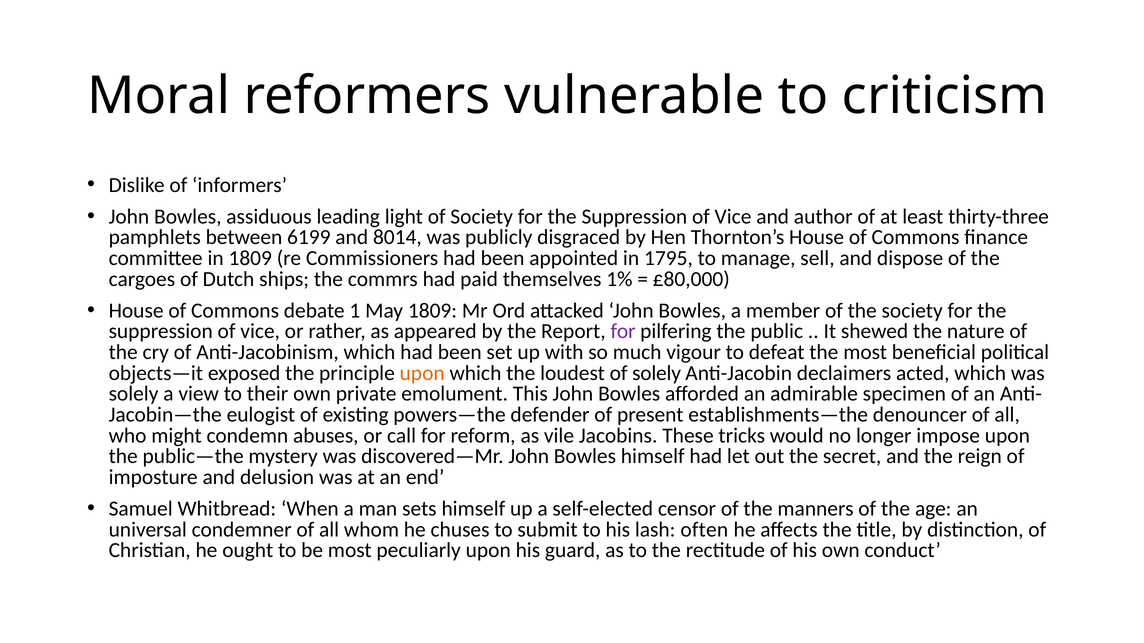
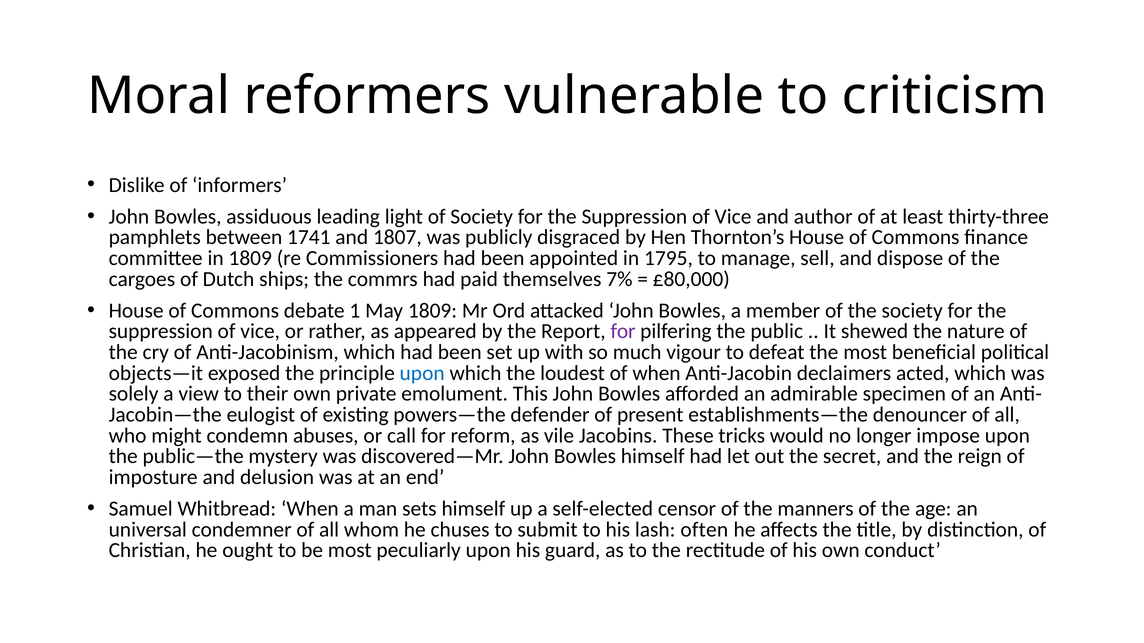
6199: 6199 -> 1741 (309, 238)
8014: 8014 -> 1807 (397, 238)
1%: 1% -> 7% (619, 279)
upon colour: orange -> blue (422, 373)
of solely: solely -> when (657, 373)
